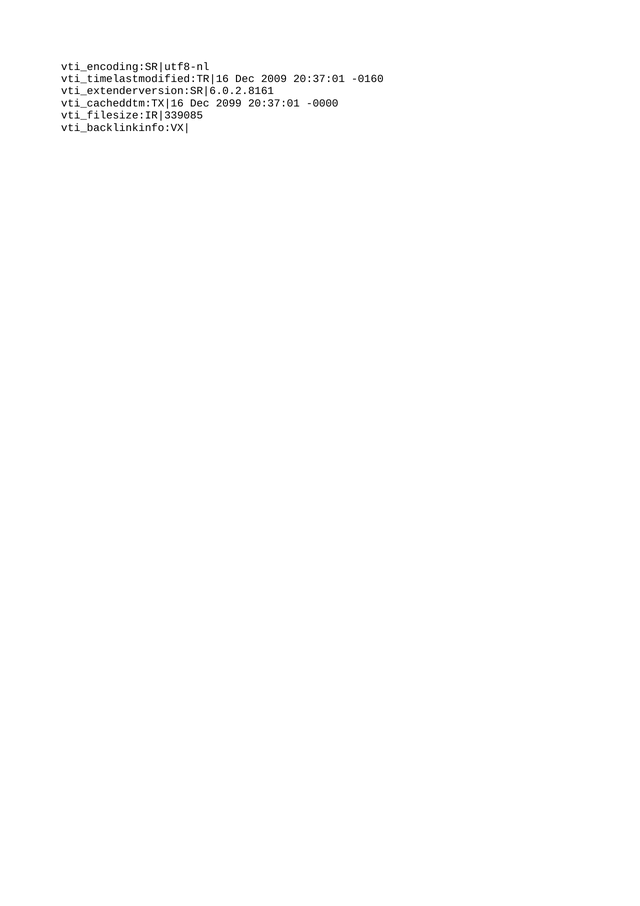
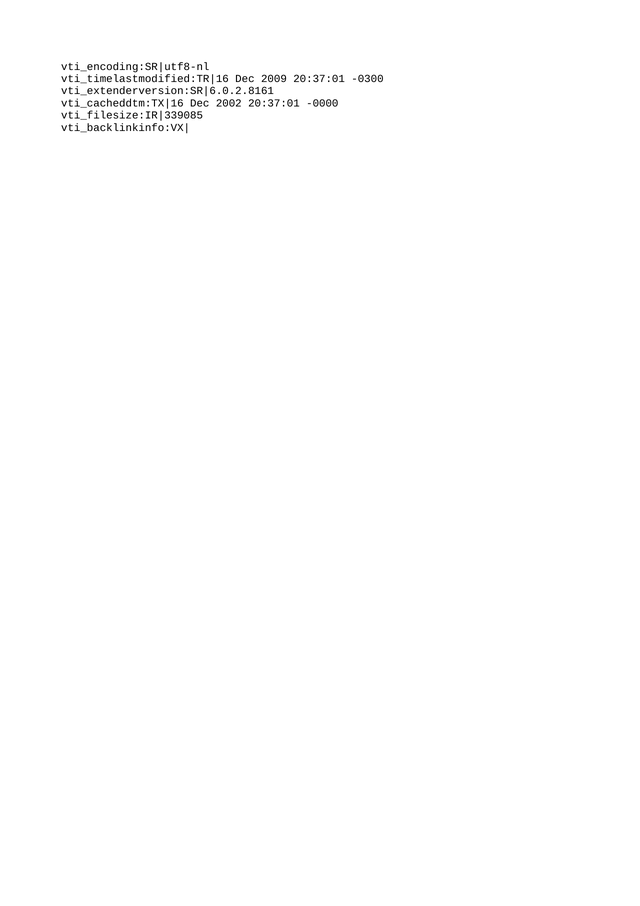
-0160: -0160 -> -0300 (367, 79)
2099: 2099 -> 2002 (229, 103)
